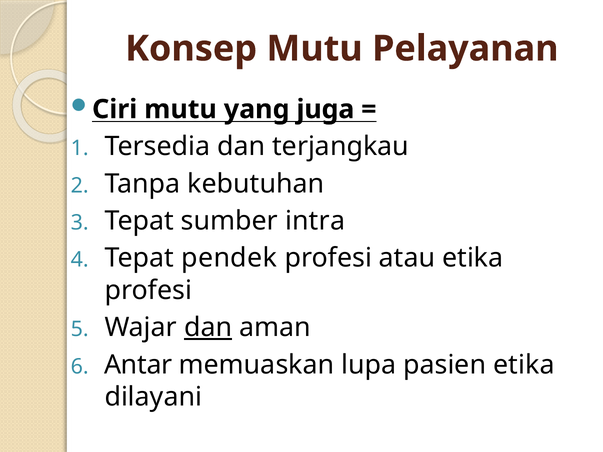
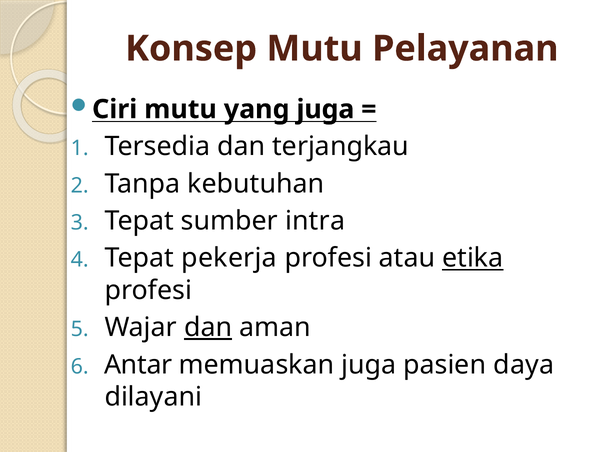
pendek: pendek -> pekerja (229, 258)
etika underline: none -> present (473, 258)
memuaskan lupa: lupa -> juga (369, 365)
pasien etika: etika -> daya (524, 365)
